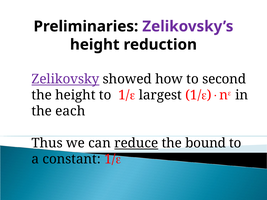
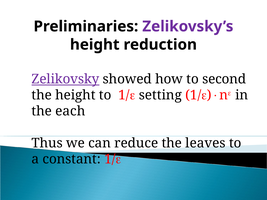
largest: largest -> setting (160, 95)
reduce underline: present -> none (136, 143)
bound: bound -> leaves (205, 143)
